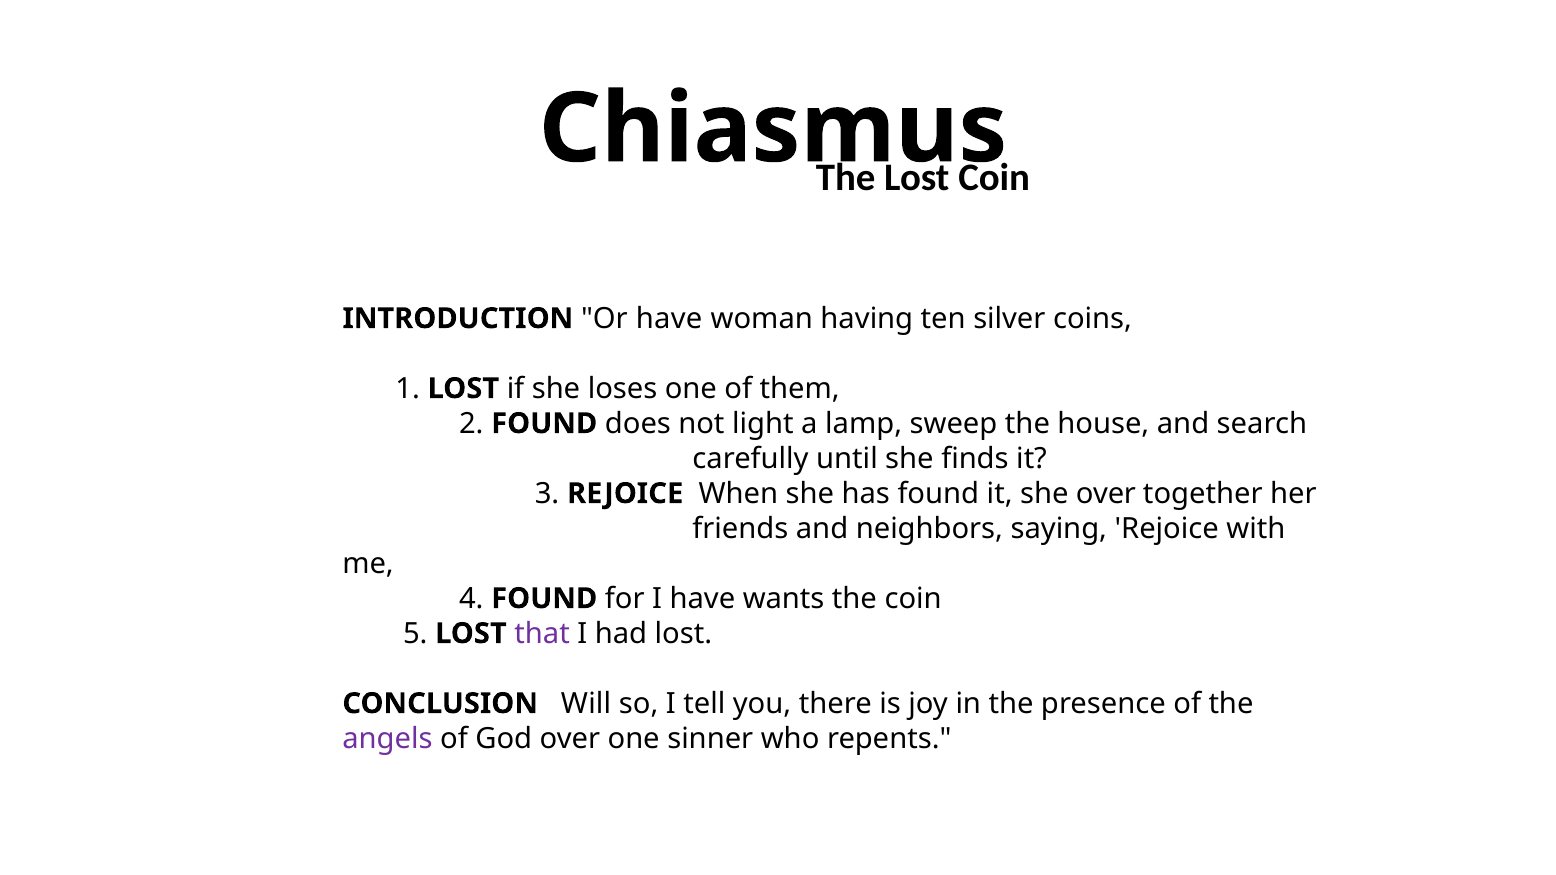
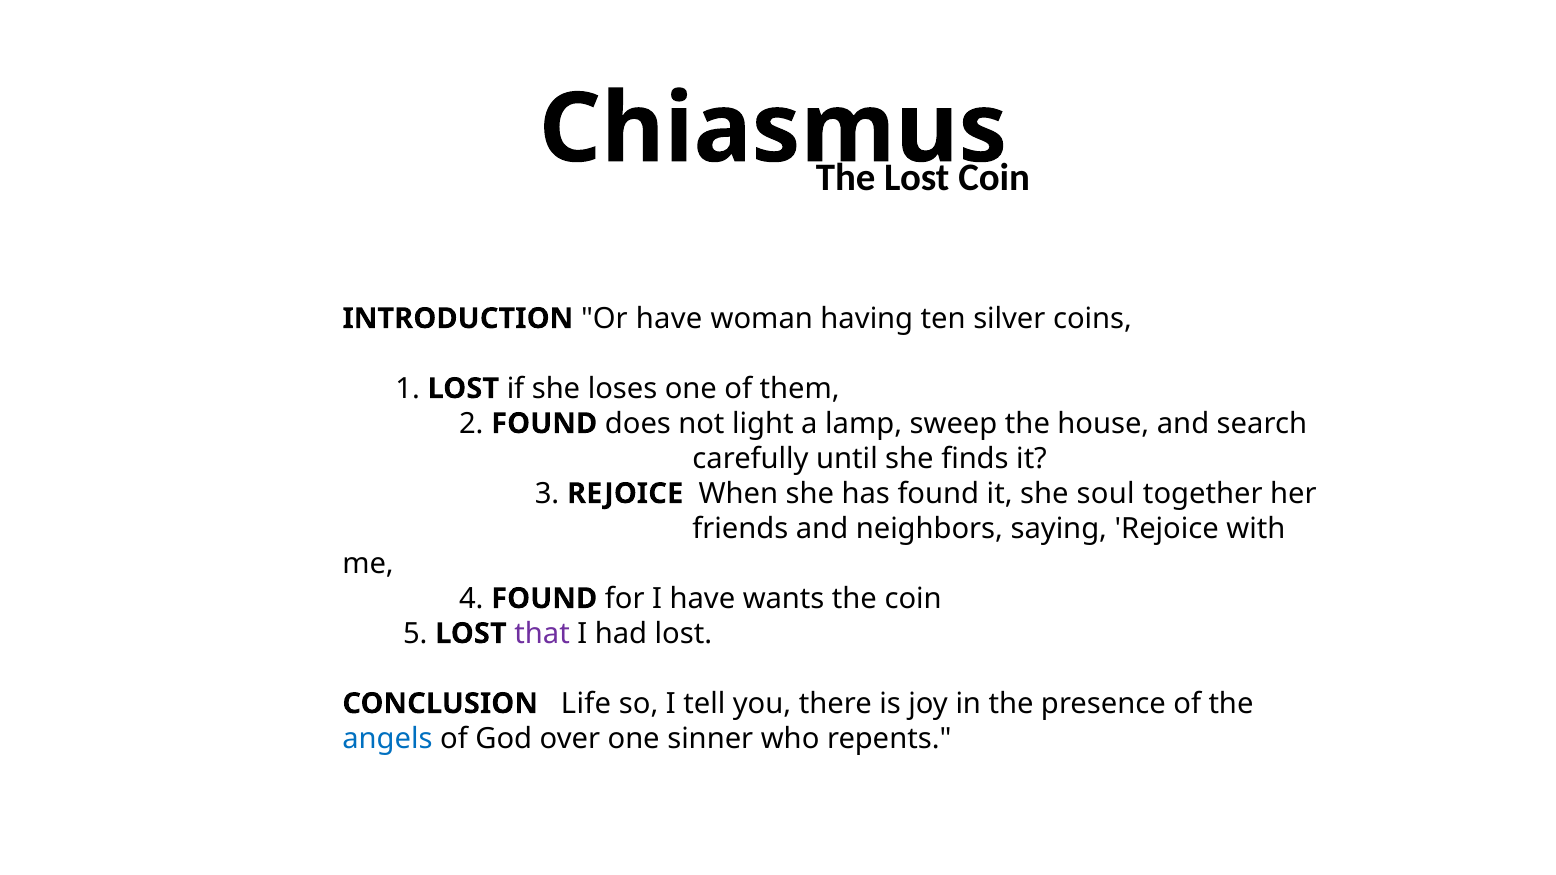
she over: over -> soul (1106, 494)
Will: Will -> Life (586, 704)
angels colour: purple -> blue (387, 739)
